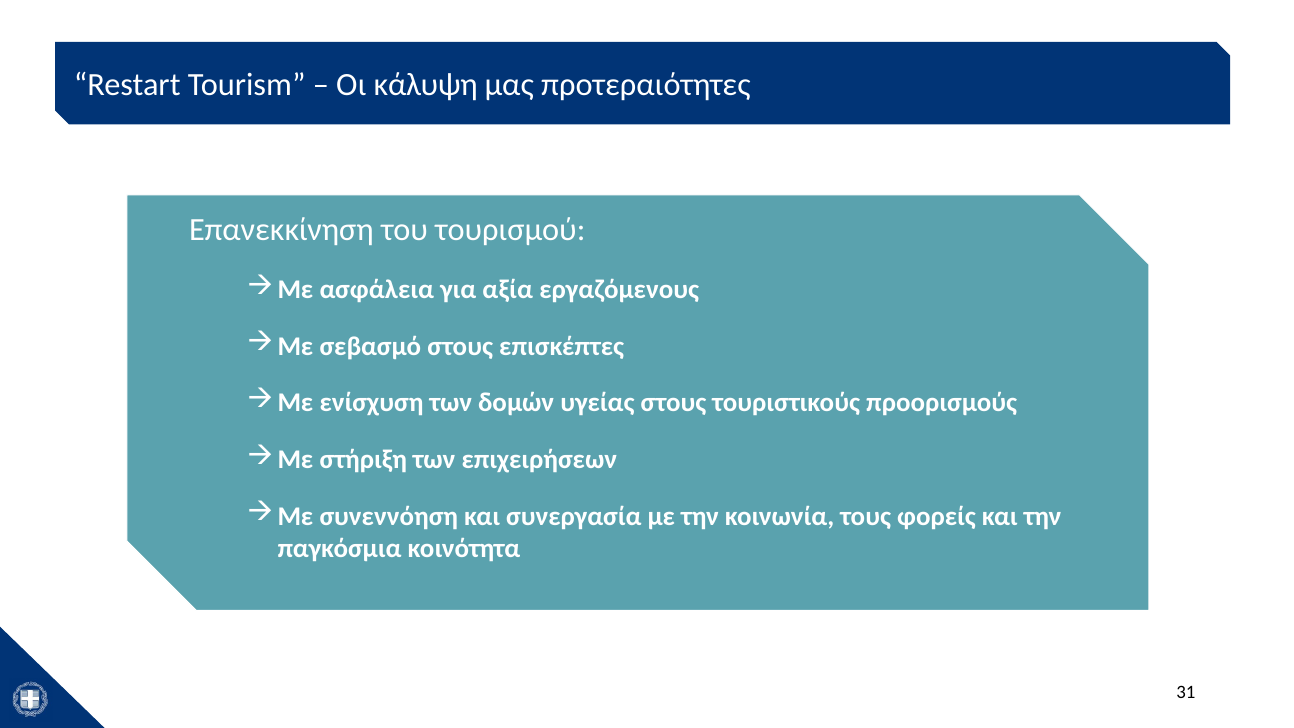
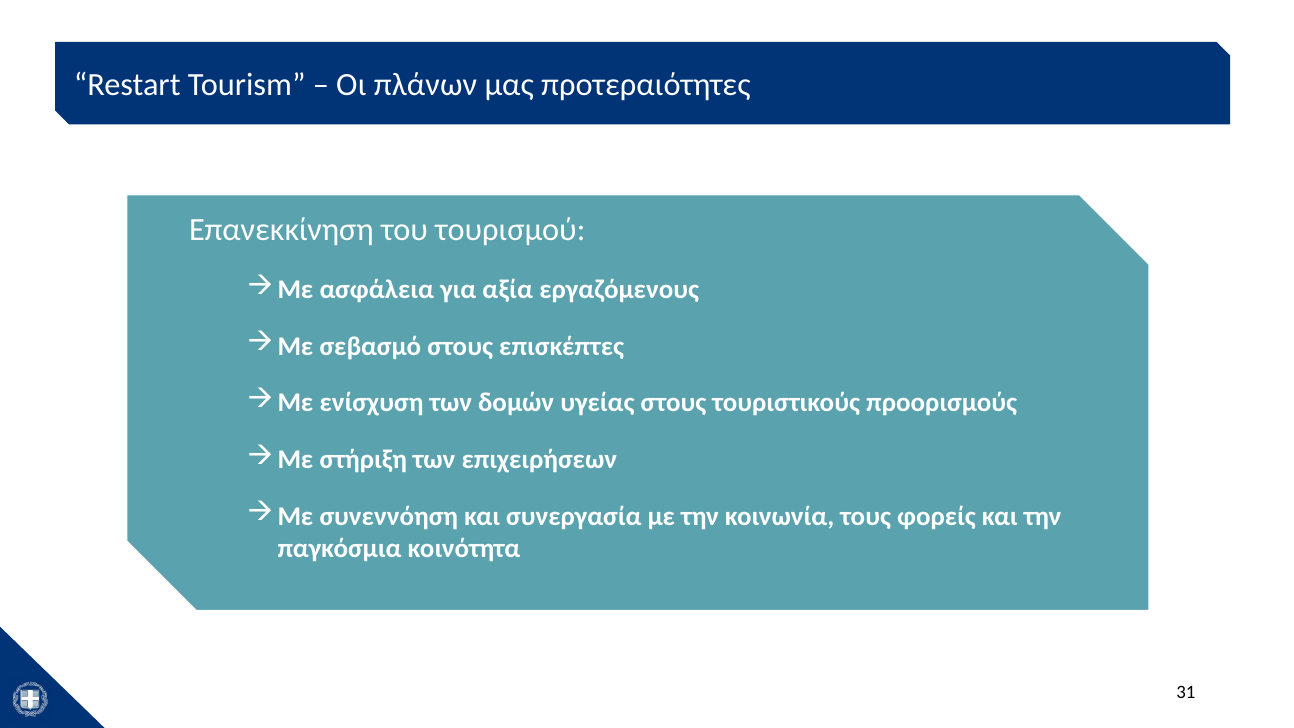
κάλυψη: κάλυψη -> πλάνων (426, 85)
